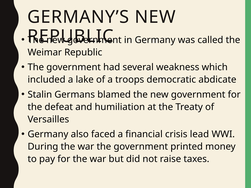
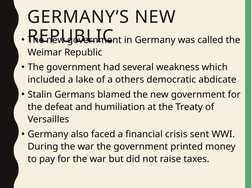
troops: troops -> others (130, 80)
lead: lead -> sent (199, 134)
